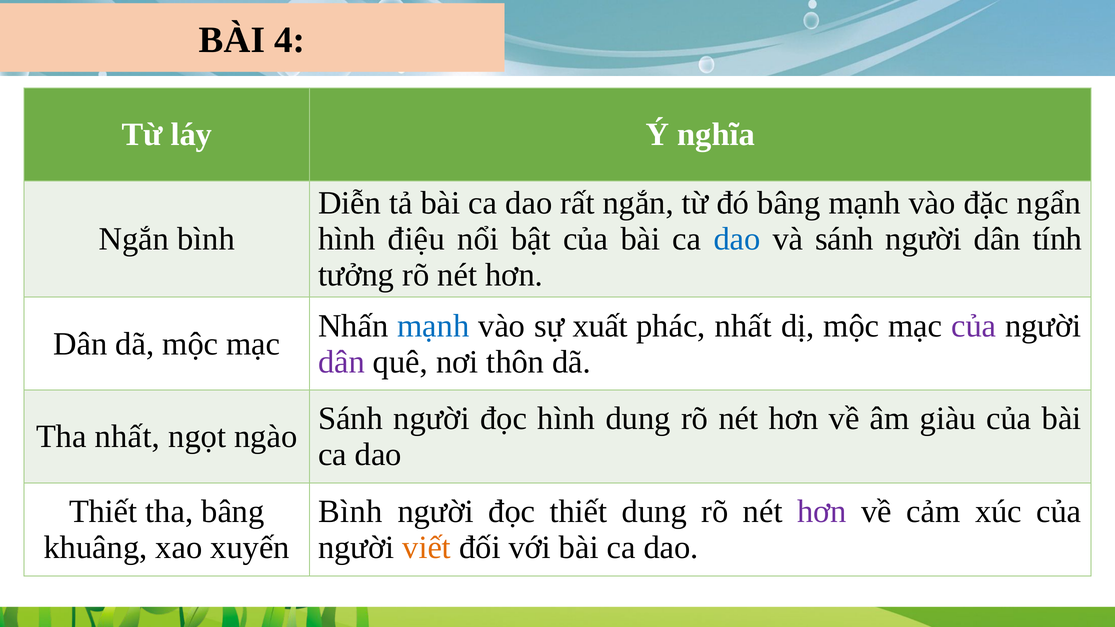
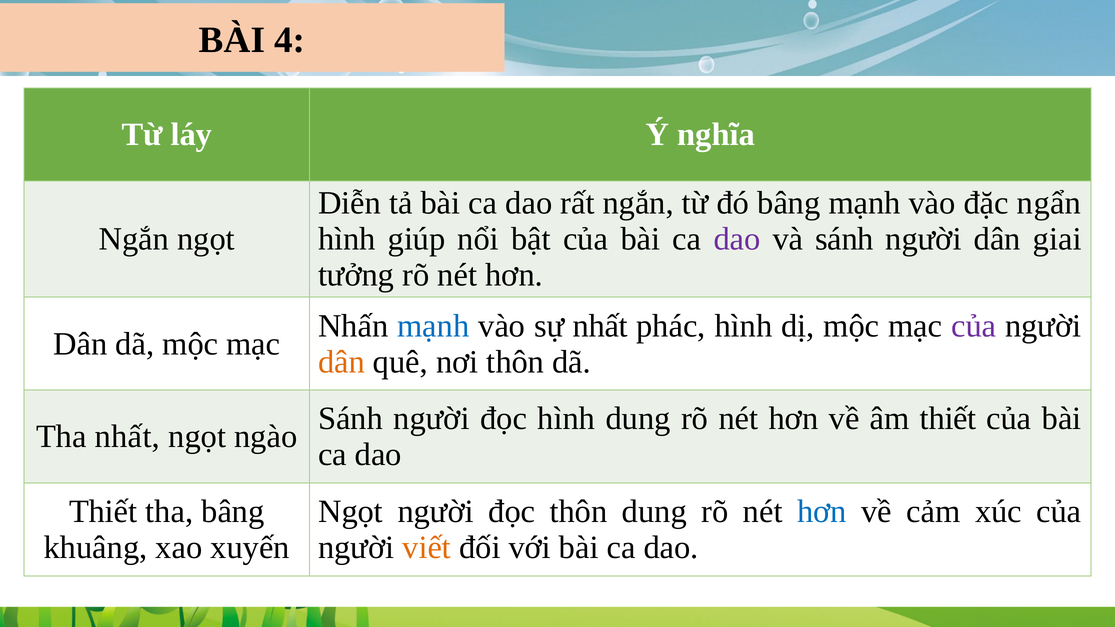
Ngắn bình: bình -> ngọt (206, 239)
điệu: điệu -> giúp (417, 239)
dao colour: blue -> purple (737, 239)
tính: tính -> giai (1057, 239)
sự xuất: xuất -> nhất (600, 326)
phác nhất: nhất -> hình (743, 326)
dân colour: purple -> orange (341, 362)
âm giàu: giàu -> thiết (948, 419)
Bình: Bình -> Ngọt (351, 512)
đọc thiết: thiết -> thôn (579, 512)
hơn colour: purple -> blue (822, 512)
